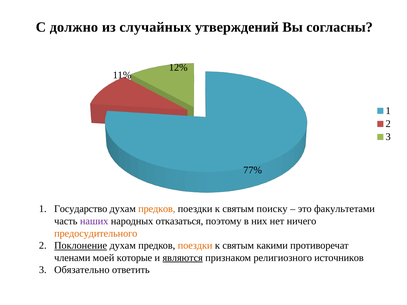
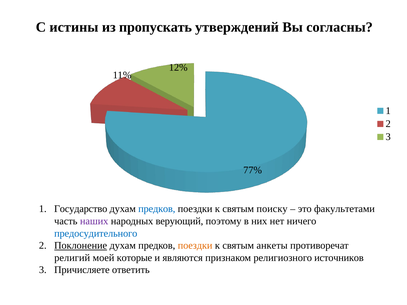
должно: должно -> истины (74, 27)
случайных: случайных -> пропускать (156, 27)
предков colour: orange -> blue (157, 209)
отказаться: отказаться -> верующий (179, 221)
предосудительного colour: orange -> blue (96, 234)
какими: какими -> анкеты (272, 246)
членами: членами -> религий (72, 258)
являются underline: present -> none (183, 258)
Обязательно: Обязательно -> Причисляете (82, 270)
